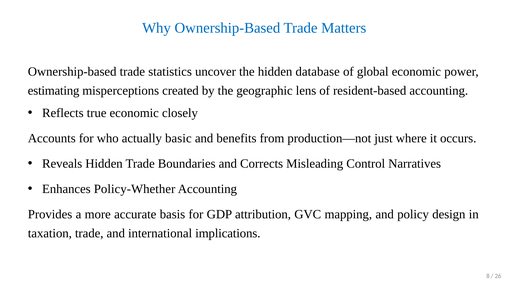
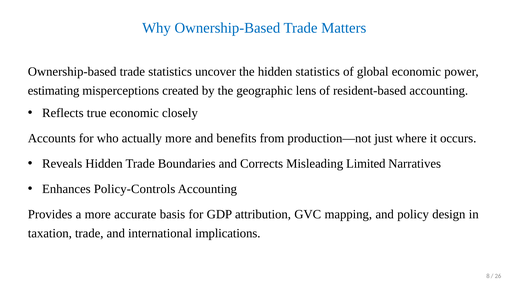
hidden database: database -> statistics (318, 72)
actually basic: basic -> more (178, 138)
Control: Control -> Limited (366, 164)
Policy-Whether: Policy-Whether -> Policy-Controls (135, 189)
